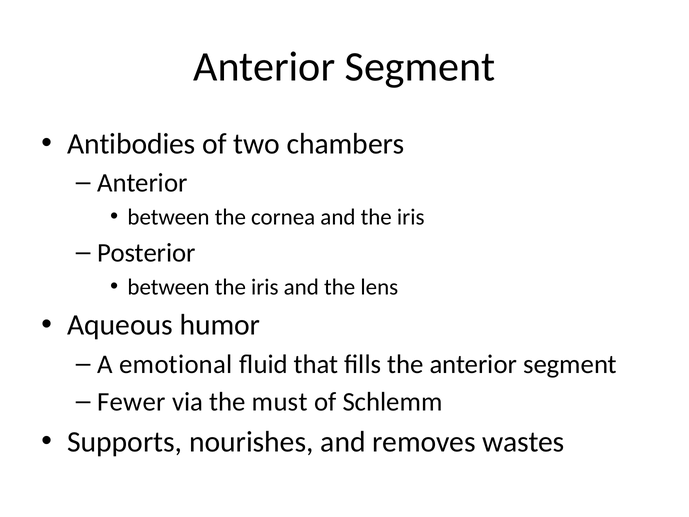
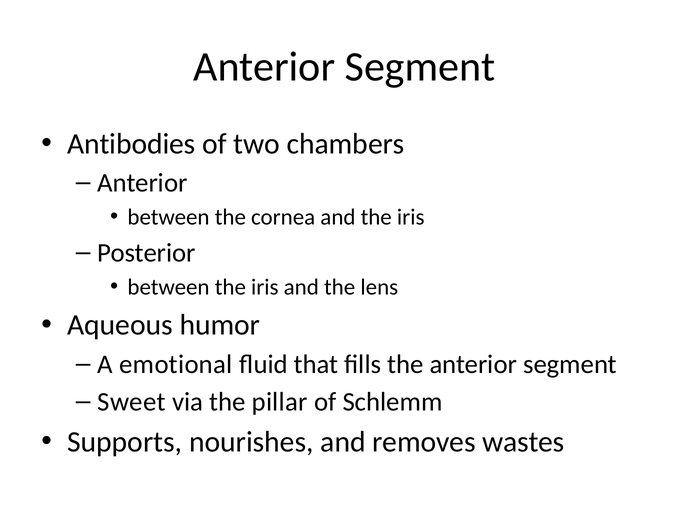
Fewer: Fewer -> Sweet (132, 402)
must: must -> pillar (280, 402)
